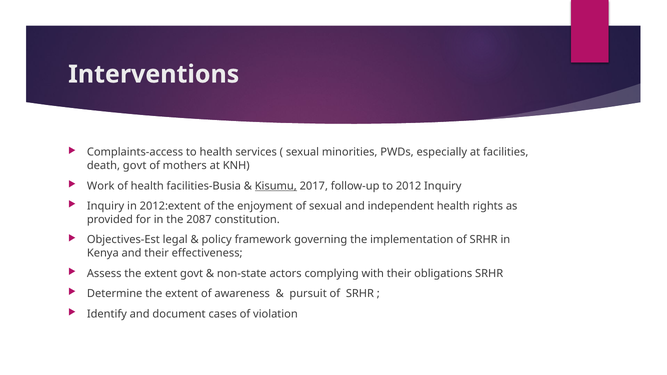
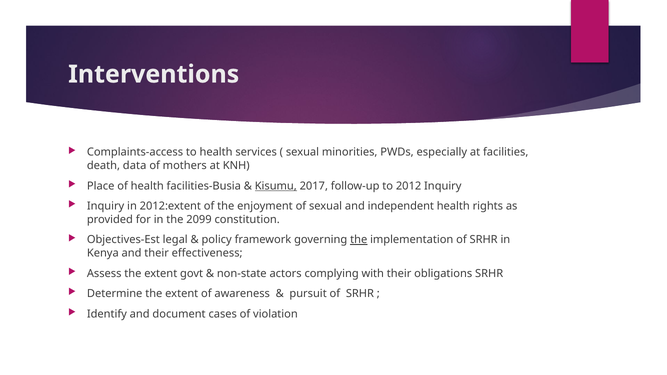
death govt: govt -> data (135, 166)
Work: Work -> Place (101, 186)
2087: 2087 -> 2099 (199, 220)
the underline: none -> present (359, 240)
